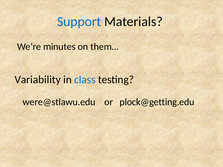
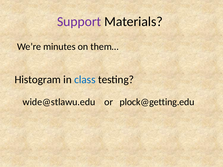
Support colour: blue -> purple (79, 22)
Variability: Variability -> Histogram (38, 80)
were@stlawu.edu: were@stlawu.edu -> wide@stlawu.edu (59, 102)
